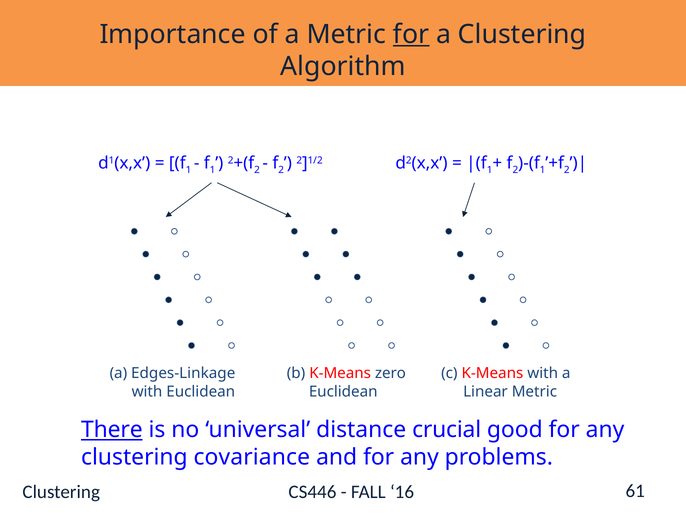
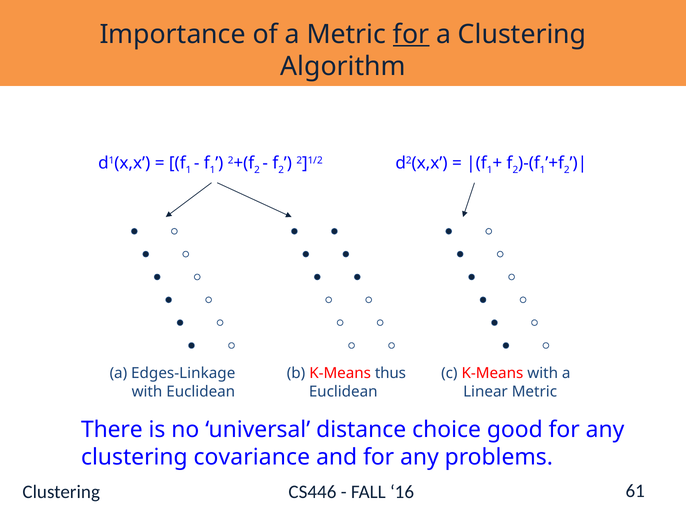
zero: zero -> thus (390, 374)
There underline: present -> none (112, 430)
crucial: crucial -> choice (447, 430)
